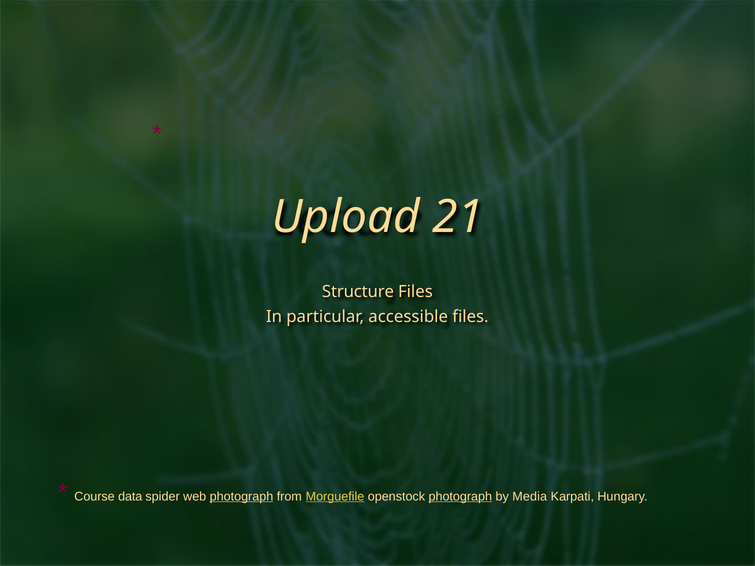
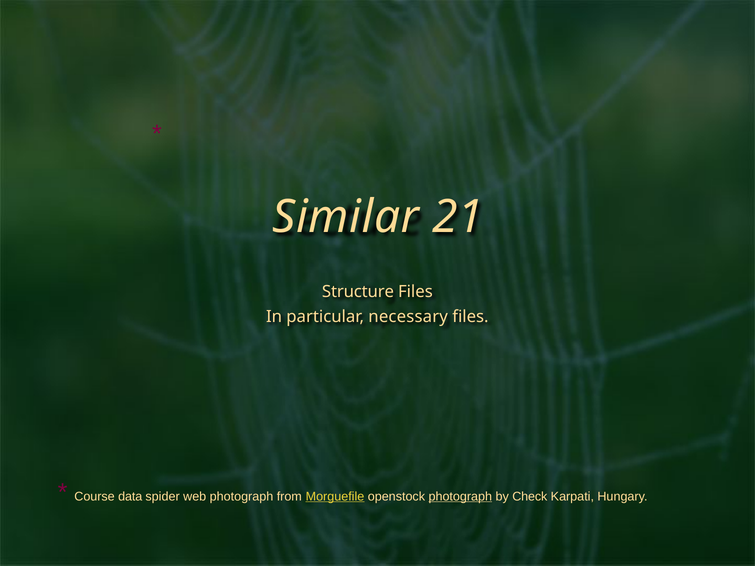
Upload: Upload -> Similar (346, 217)
accessible: accessible -> necessary (408, 317)
photograph underline: present -> none (241, 497)
Media: Media -> Check (530, 497)
